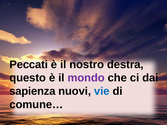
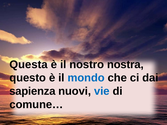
Peccati: Peccati -> Questa (29, 65)
destra: destra -> nostra (125, 65)
mondo colour: purple -> blue (86, 78)
